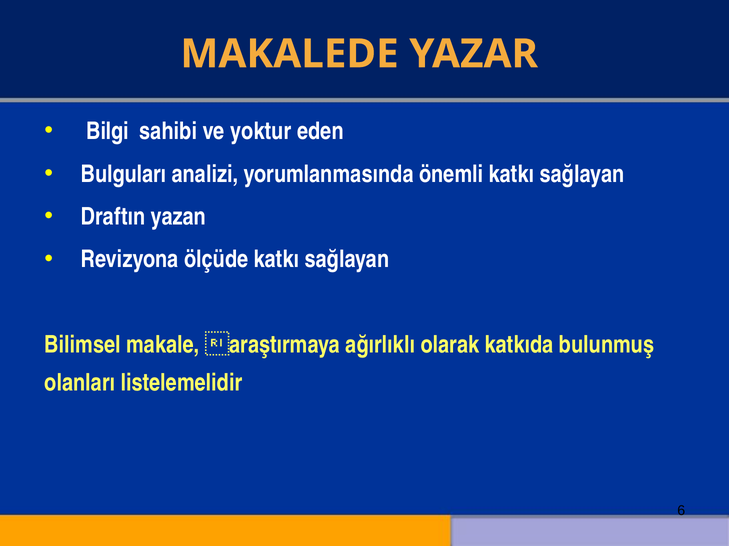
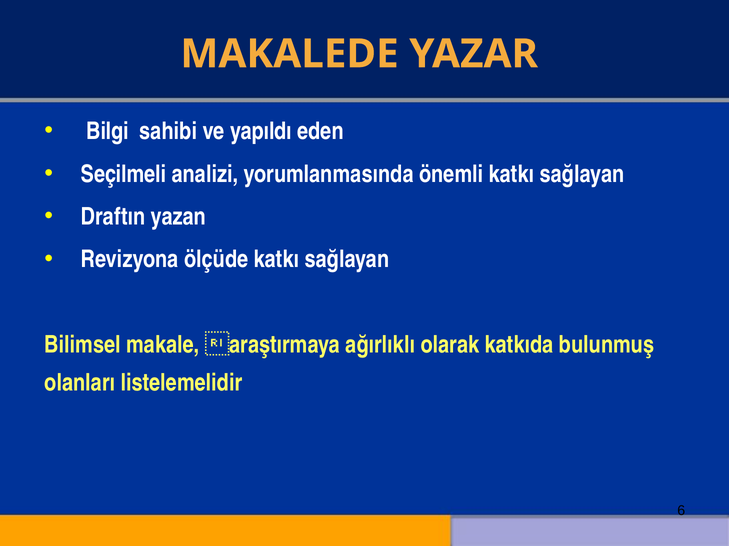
yoktur: yoktur -> yapıldı (261, 131)
Bulguları: Bulguları -> Seçilmeli (124, 174)
